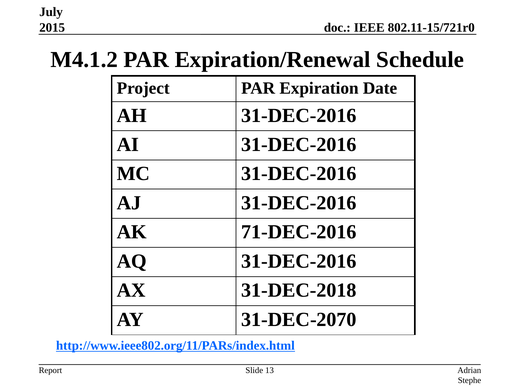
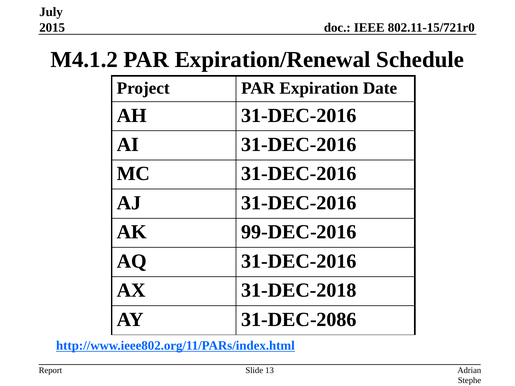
71-DEC-2016: 71-DEC-2016 -> 99-DEC-2016 (299, 232)
31-DEC-2070: 31-DEC-2070 -> 31-DEC-2086 (299, 320)
